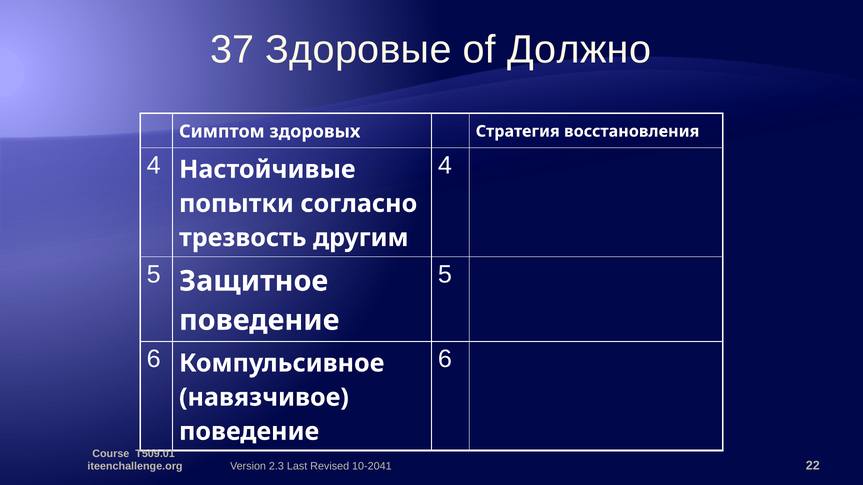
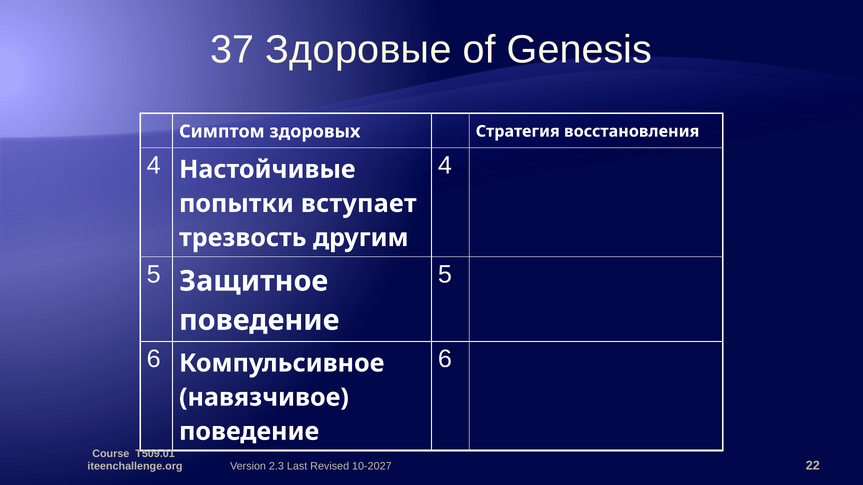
Должно: Должно -> Genesis (579, 50)
согласно: согласно -> вступает (359, 204)
10-2041: 10-2041 -> 10-2027 (372, 467)
